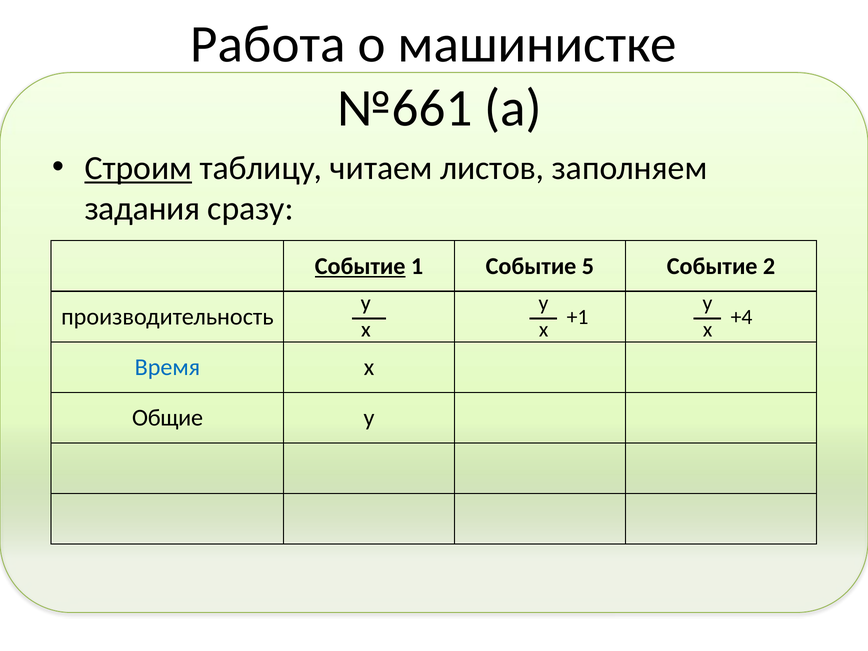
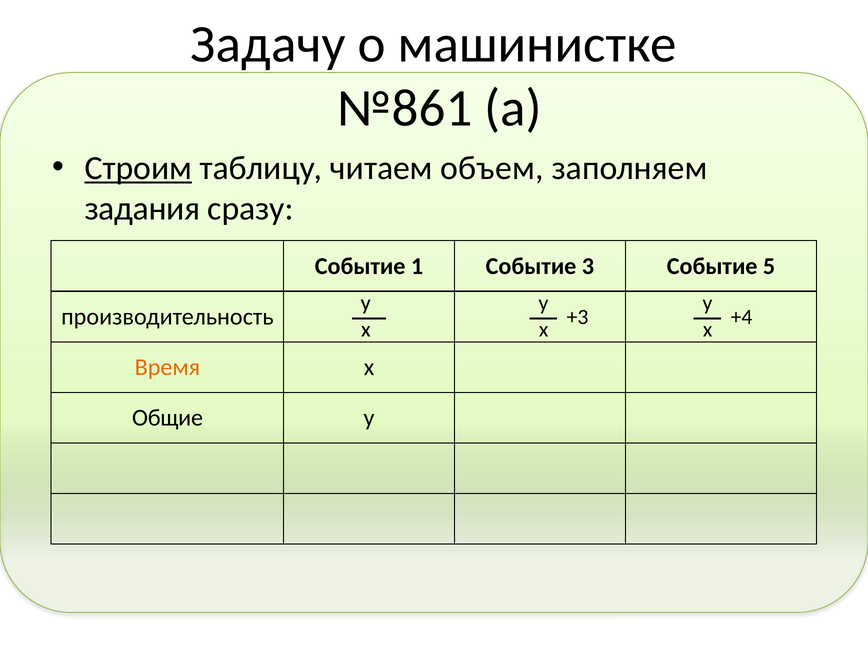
Работа: Работа -> Задачу (268, 44)
№661: №661 -> №861 (405, 108)
листов: листов -> объем (492, 168)
Событие underline: present -> none (360, 266)
5: 5 -> 3 (588, 266)
2: 2 -> 5 (769, 266)
+1: +1 -> +3 (578, 317)
Время colour: blue -> orange (167, 367)
